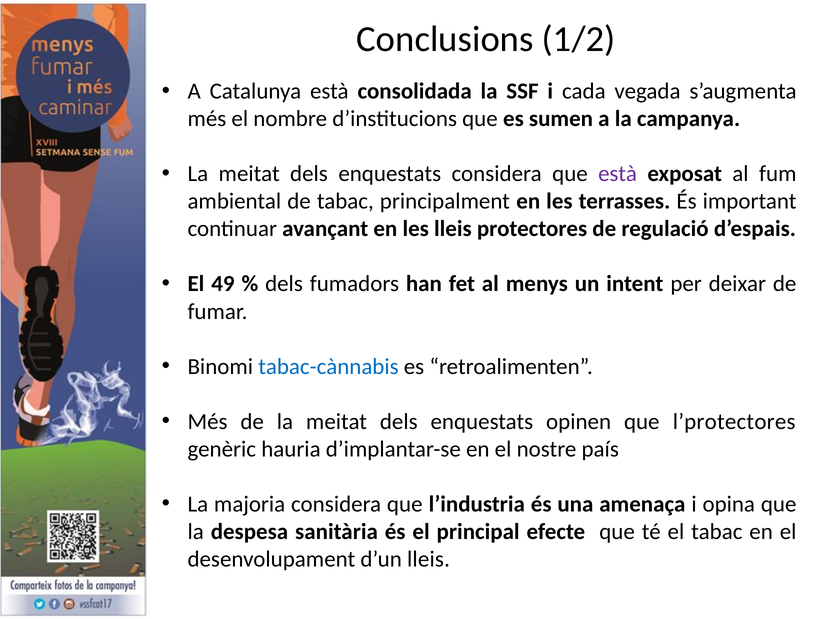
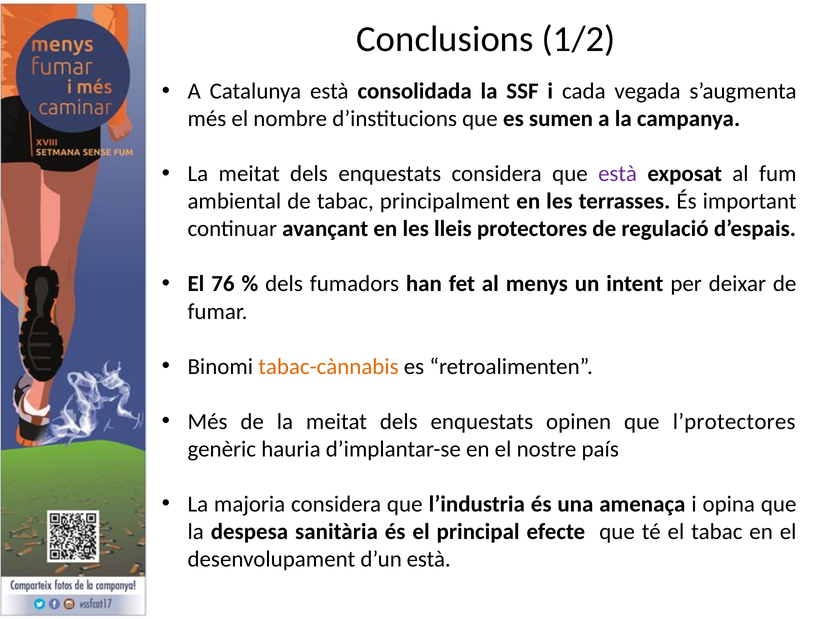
49: 49 -> 76 (223, 284)
tabac-cànnabis colour: blue -> orange (328, 367)
d’un lleis: lleis -> està (429, 560)
